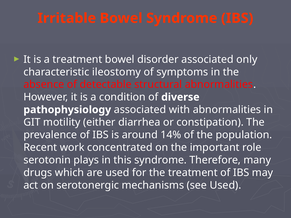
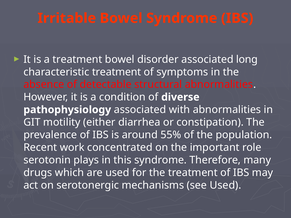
only: only -> long (247, 59)
characteristic ileostomy: ileostomy -> treatment (117, 72)
14%: 14% -> 55% (171, 135)
